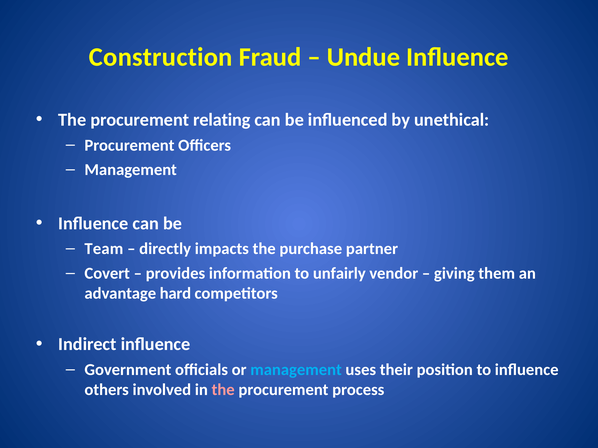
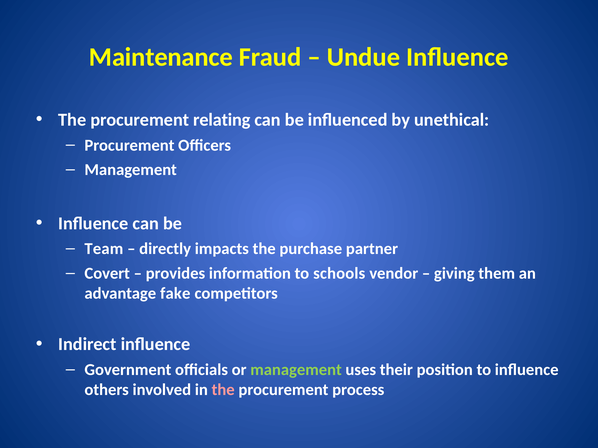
Construction: Construction -> Maintenance (161, 57)
unfairly: unfairly -> schools (339, 274)
hard: hard -> fake (175, 294)
management colour: light blue -> light green (296, 370)
